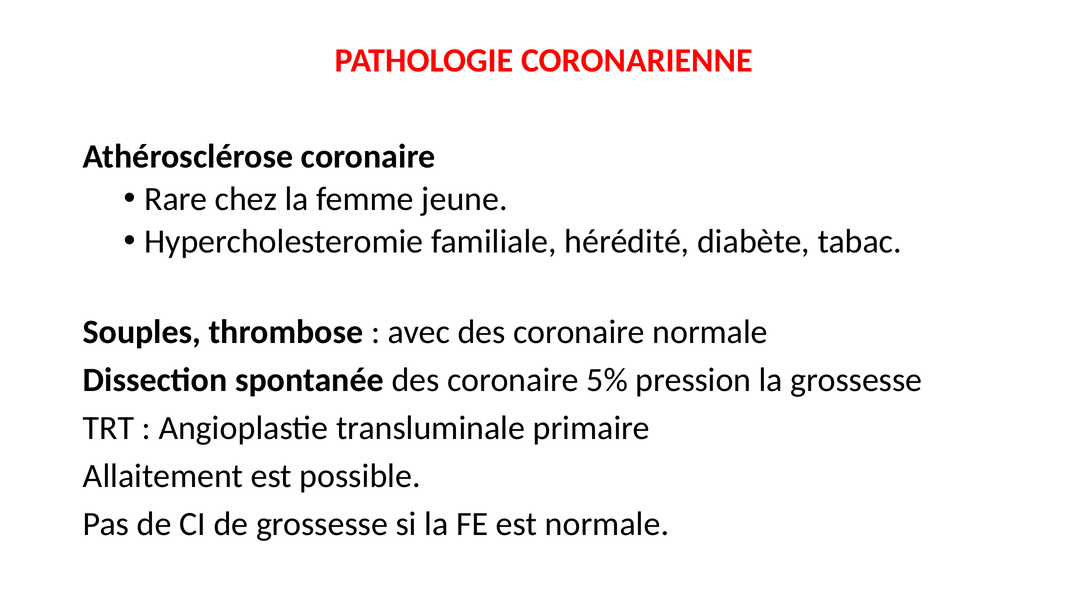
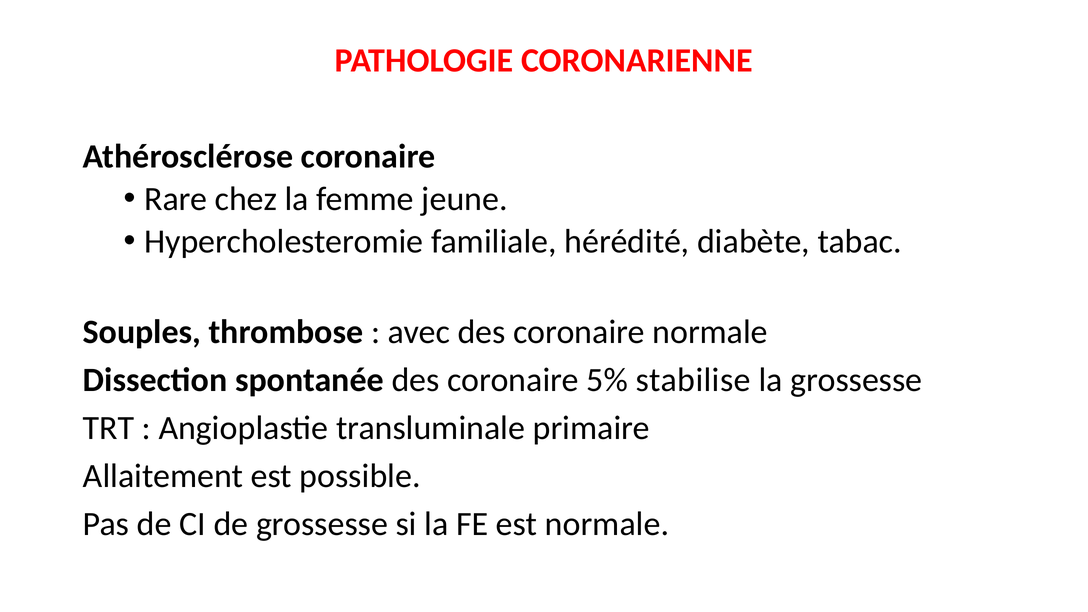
pression: pression -> stabilise (693, 380)
